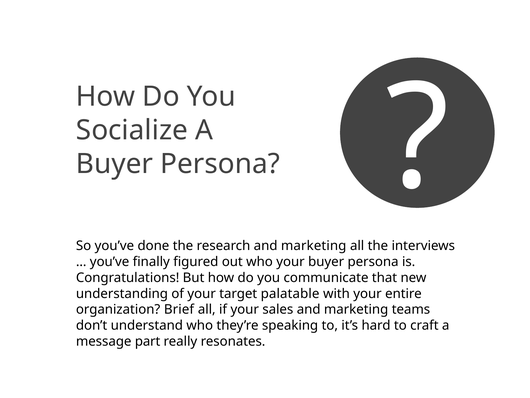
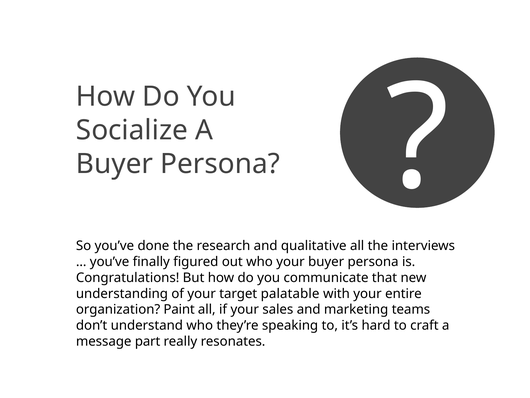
research and marketing: marketing -> qualitative (314, 246)
Brief: Brief -> Paint (179, 309)
